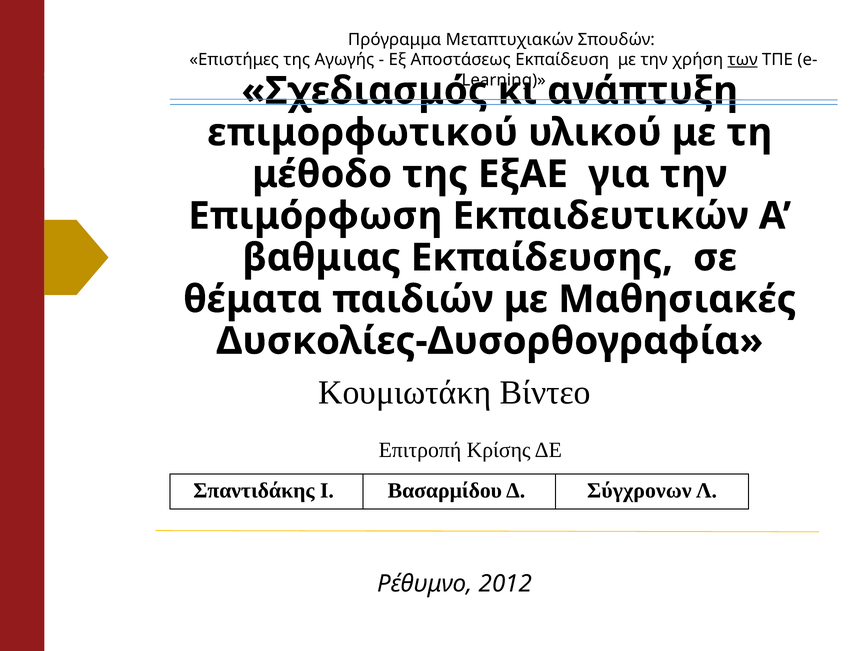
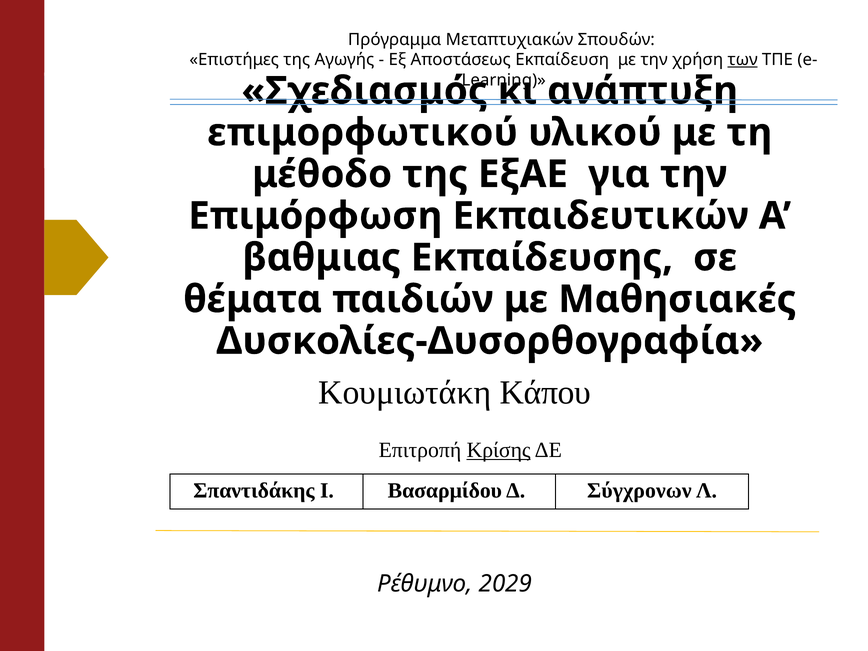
Βίντεο: Βίντεο -> Κάπου (545, 393)
Κρίσης underline: none -> present (499, 450)
2012: 2012 -> 2029 (505, 584)
